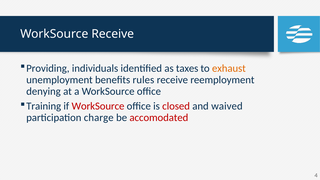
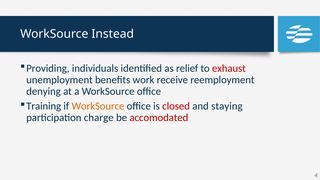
WorkSource Receive: Receive -> Instead (113, 34)
taxes: taxes -> relief (187, 68)
exhaust colour: orange -> red (229, 68)
rules: rules -> work (143, 80)
WorkSource colour: red -> orange (98, 106)
waived: waived -> staying (227, 106)
